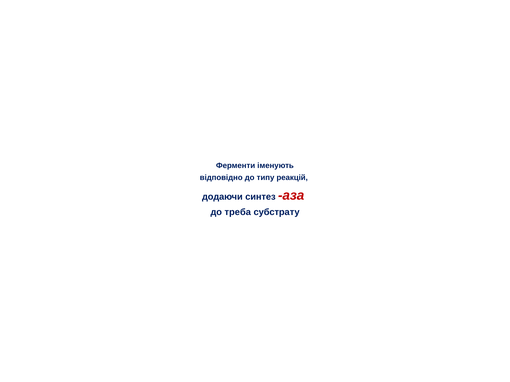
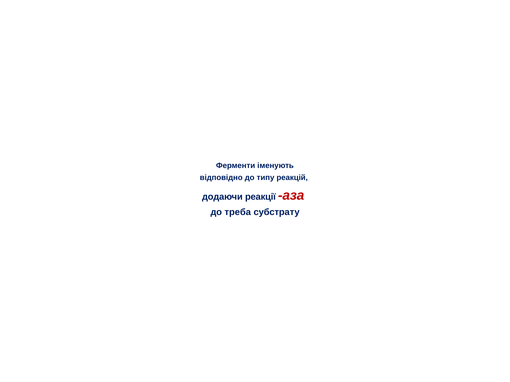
синтез: синтез -> реакції (260, 197)
